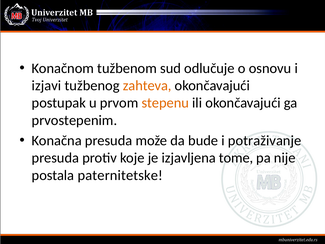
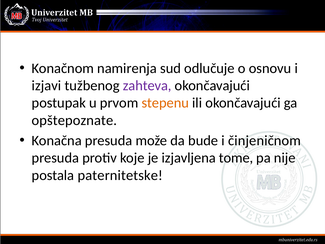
tužbenom: tužbenom -> namirenja (127, 68)
zahteva colour: orange -> purple (147, 86)
prvostepenim: prvostepenim -> opštepoznate (74, 120)
potraživanje: potraživanje -> činjeničnom (265, 140)
